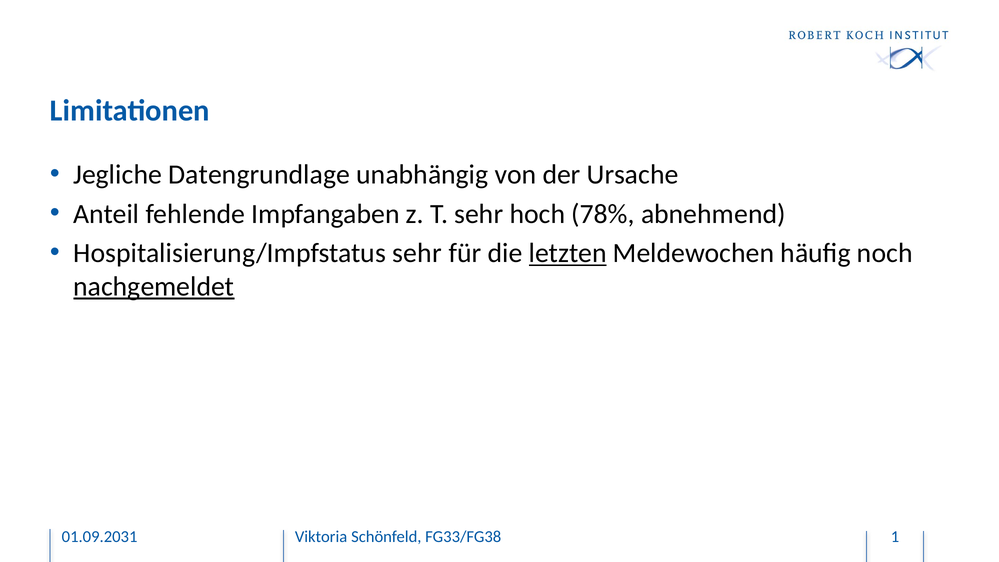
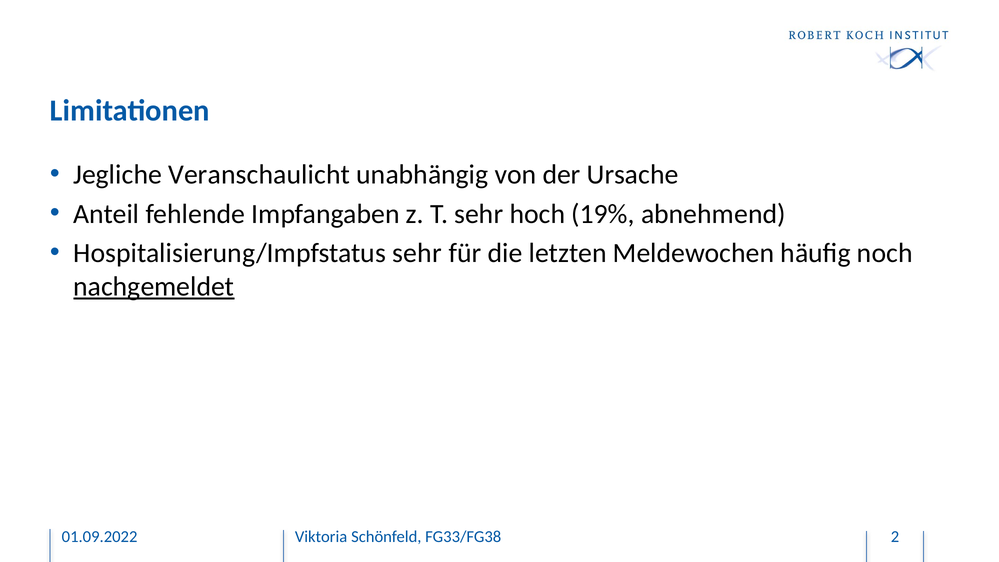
Datengrundlage: Datengrundlage -> Veranschaulicht (259, 175)
78%: 78% -> 19% (603, 214)
letzten underline: present -> none (568, 253)
1: 1 -> 2 (895, 537)
01.09.2031: 01.09.2031 -> 01.09.2022 (100, 537)
